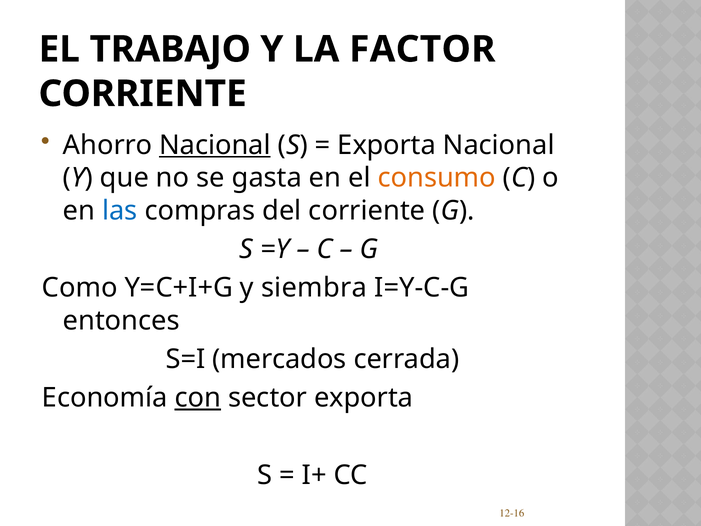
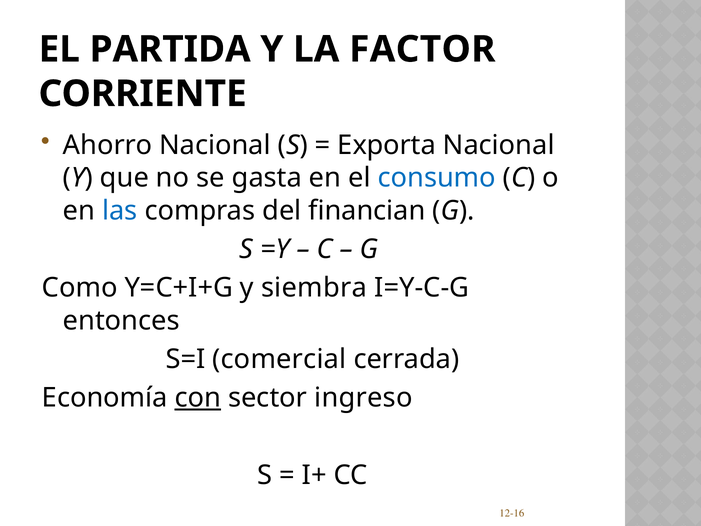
TRABAJO: TRABAJO -> PARTIDA (170, 49)
Nacional underline: present -> none (215, 145)
consumo colour: orange -> blue (437, 178)
del corriente: corriente -> financian (367, 211)
mercados: mercados -> comercial (279, 359)
sector exporta: exporta -> ingreso (363, 398)
